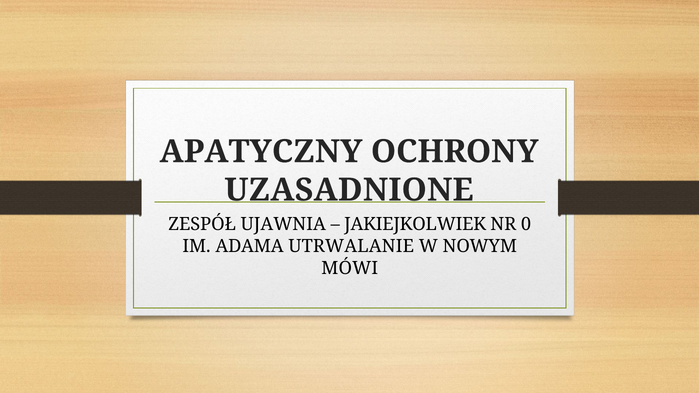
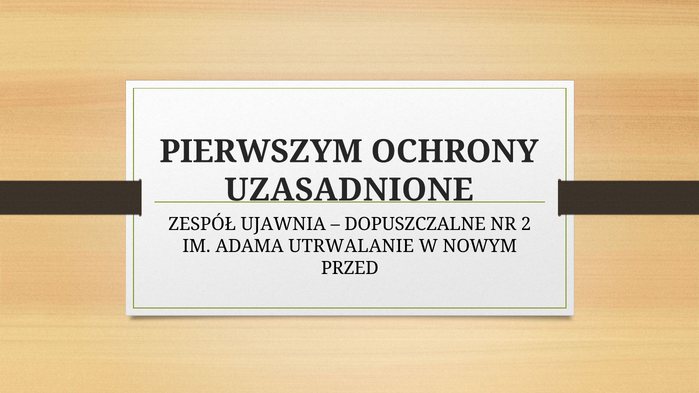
APATYCZNY: APATYCZNY -> PIERWSZYM (261, 152)
JAKIEJKOLWIEK: JAKIEJKOLWIEK -> DOPUSZCZALNE (415, 224)
0: 0 -> 2 (526, 224)
MÓWI: MÓWI -> PRZED (350, 268)
